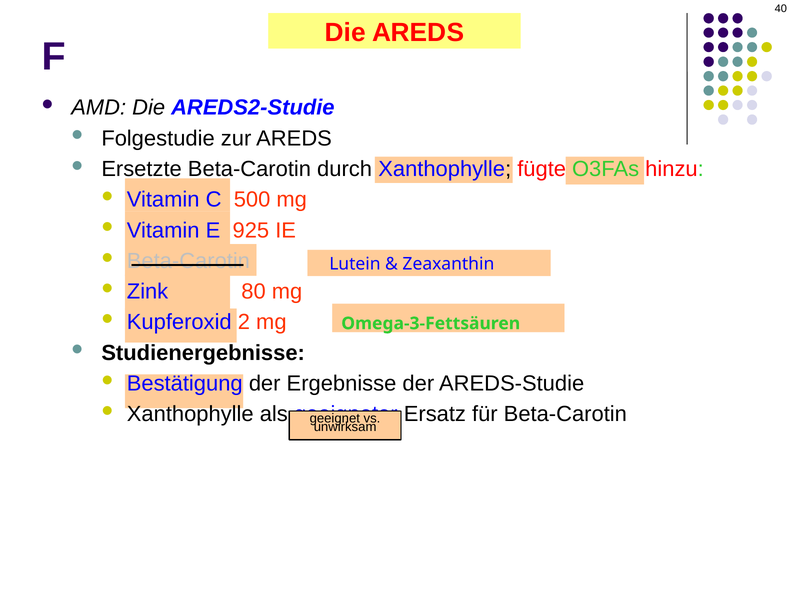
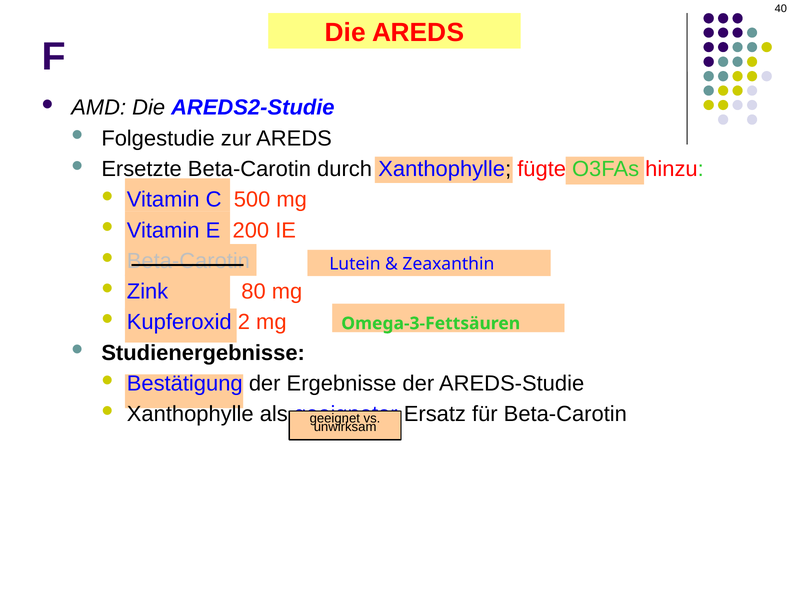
925: 925 -> 200 (251, 231)
